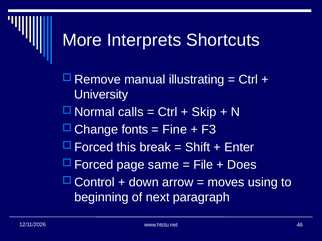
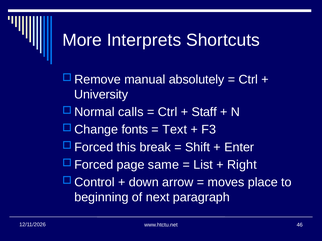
illustrating: illustrating -> absolutely (197, 80)
Skip: Skip -> Staff (204, 112)
Fine: Fine -> Text (175, 130)
File: File -> List (203, 165)
Does: Does -> Right (242, 165)
using: using -> place (263, 183)
